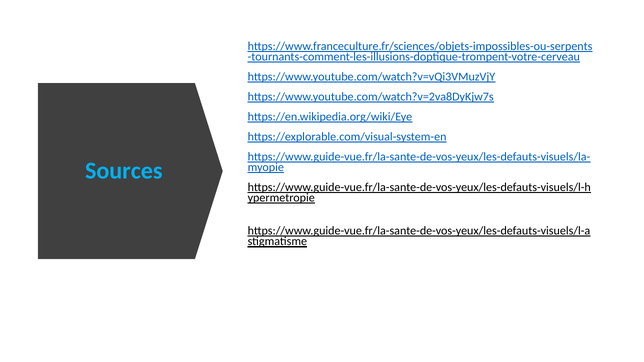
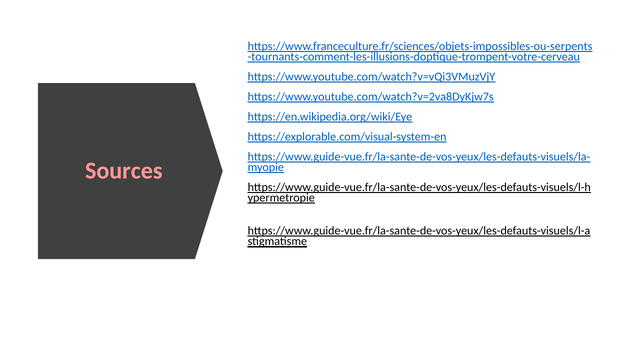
Sources colour: light blue -> pink (124, 171)
